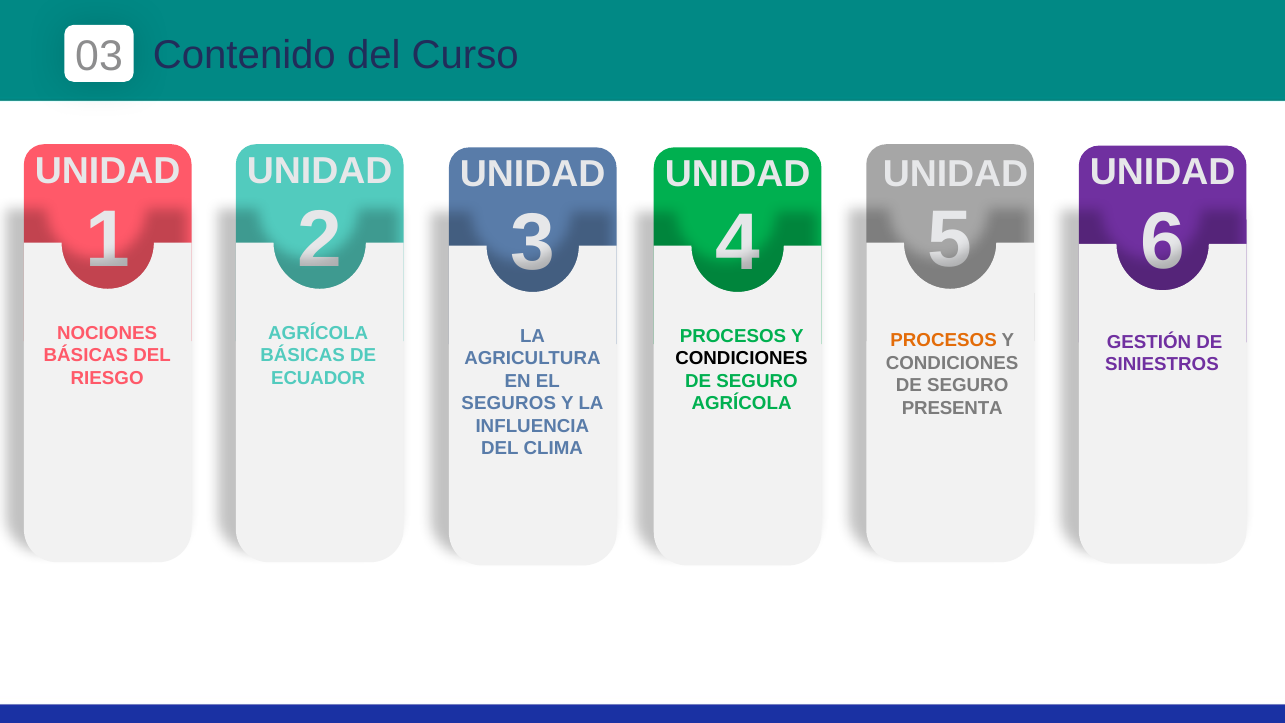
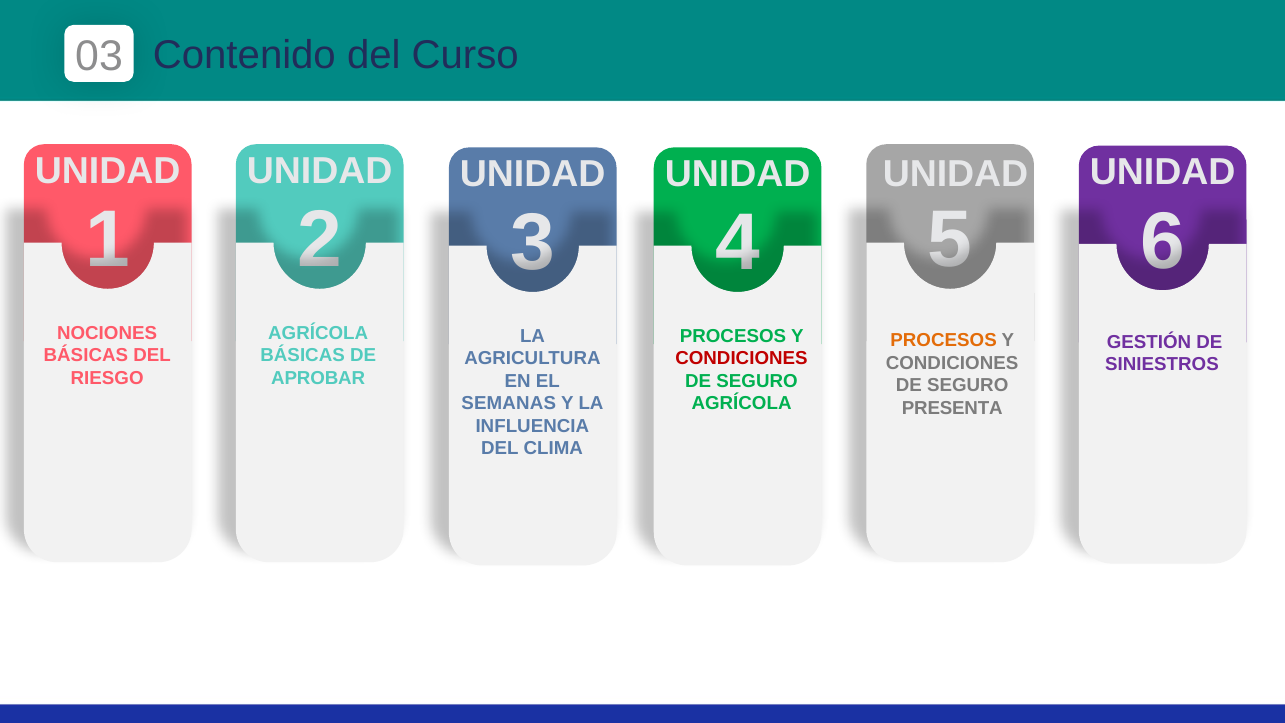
CONDICIONES colour: black -> red (741, 359)
ECUADOR: ECUADOR -> APROBAR (318, 378)
SEGUROS: SEGUROS -> SEMANAS (509, 404)
